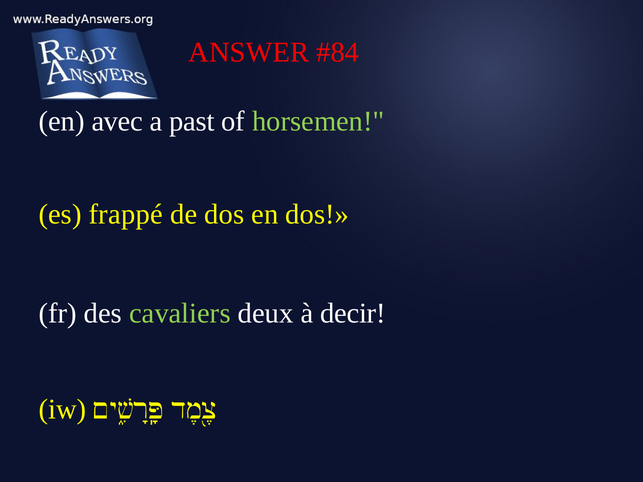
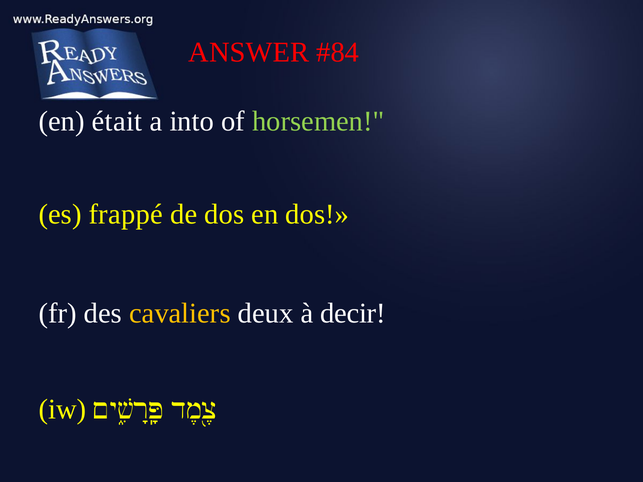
avec: avec -> était (117, 121)
past: past -> into (192, 121)
cavaliers colour: light green -> yellow (180, 314)
